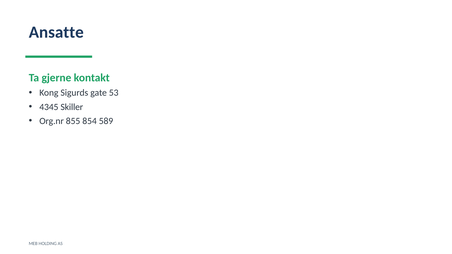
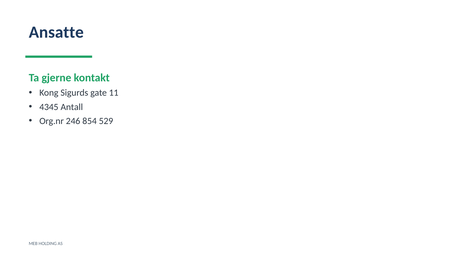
53: 53 -> 11 (114, 93)
Skiller: Skiller -> Antall (72, 107)
855: 855 -> 246 (73, 121)
589: 589 -> 529 (106, 121)
